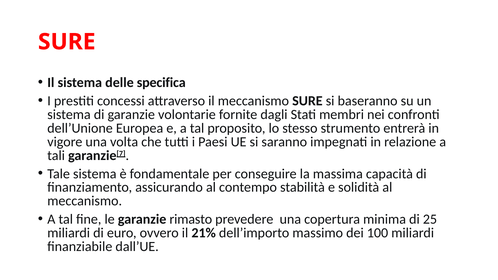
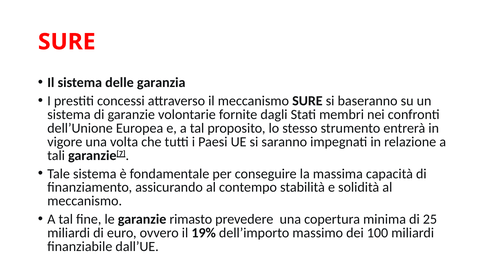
specifica: specifica -> garanzia (161, 83)
21%: 21% -> 19% (204, 233)
